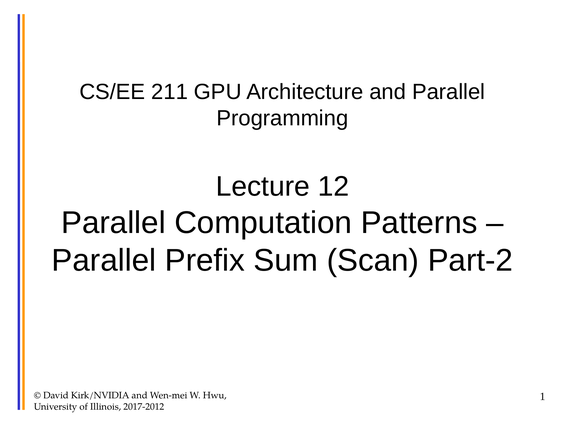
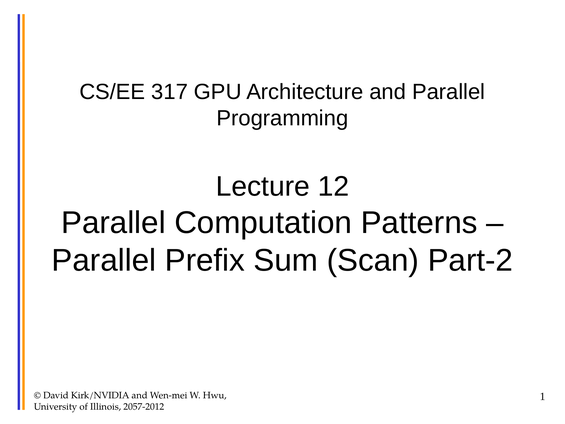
211: 211 -> 317 (170, 92)
2017-2012: 2017-2012 -> 2057-2012 (144, 407)
